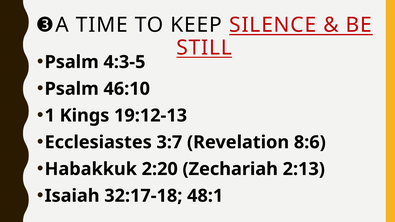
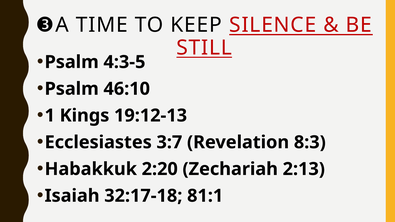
8:6: 8:6 -> 8:3 (310, 142)
48:1: 48:1 -> 81:1 (205, 196)
